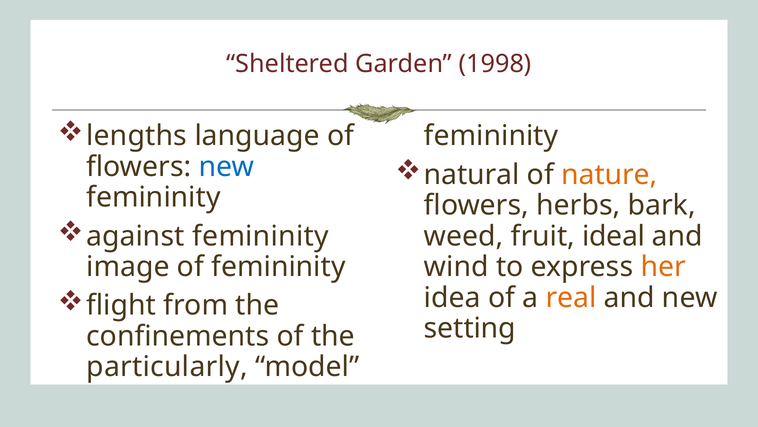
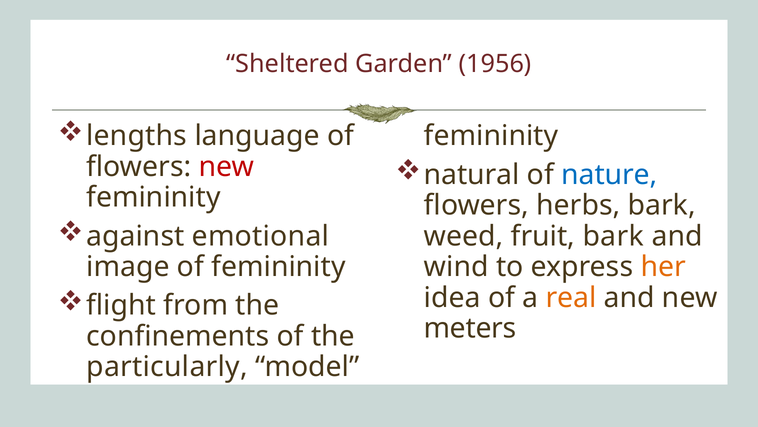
1998: 1998 -> 1956 (495, 64)
new colour: blue -> red (226, 166)
nature colour: orange -> blue (609, 174)
against femininity: femininity -> emotional (261, 236)
fruit ideal: ideal -> bark (613, 236)
setting: setting -> meters (470, 328)
